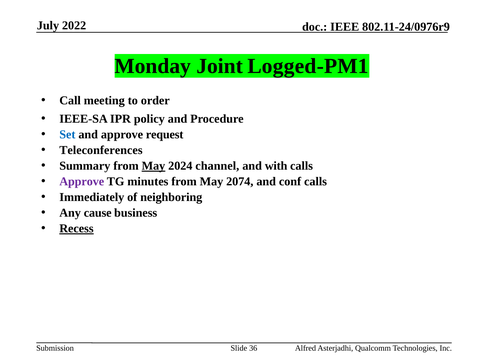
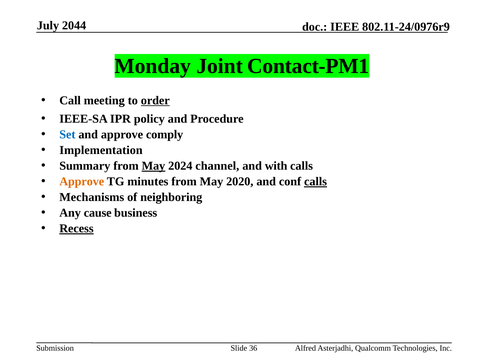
2022: 2022 -> 2044 (74, 26)
Logged-PM1: Logged-PM1 -> Contact-PM1 (308, 66)
order underline: none -> present (155, 100)
request: request -> comply (165, 135)
Teleconferences: Teleconferences -> Implementation (101, 150)
Approve colour: purple -> orange (82, 182)
2074: 2074 -> 2020 (240, 182)
calls underline: none -> present (316, 182)
Immediately: Immediately -> Mechanisms (92, 197)
